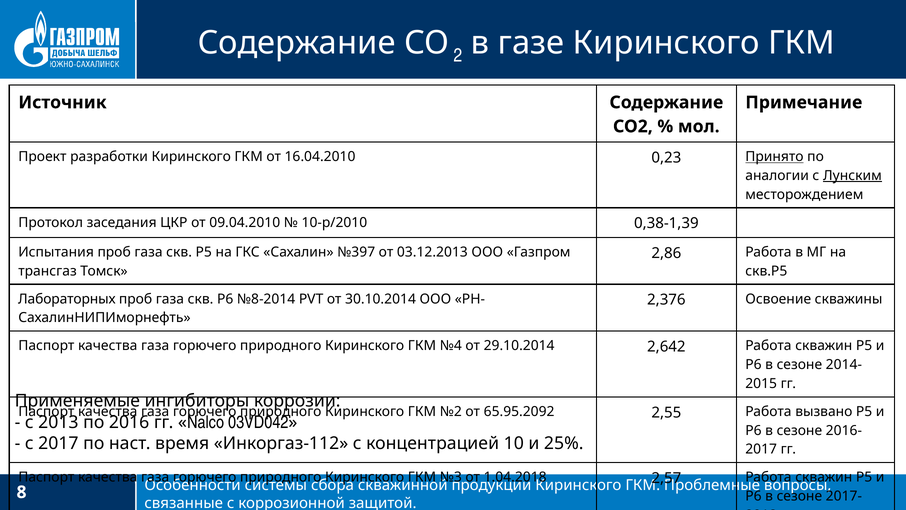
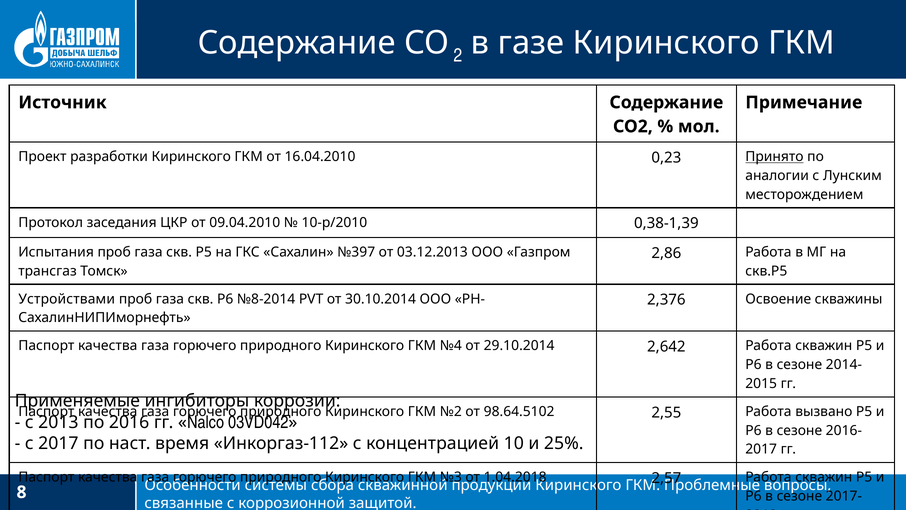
Лунским underline: present -> none (852, 176)
Лабораторных: Лабораторных -> Устройствами (67, 299)
65.95.2092: 65.95.2092 -> 98.64.5102 (519, 411)
